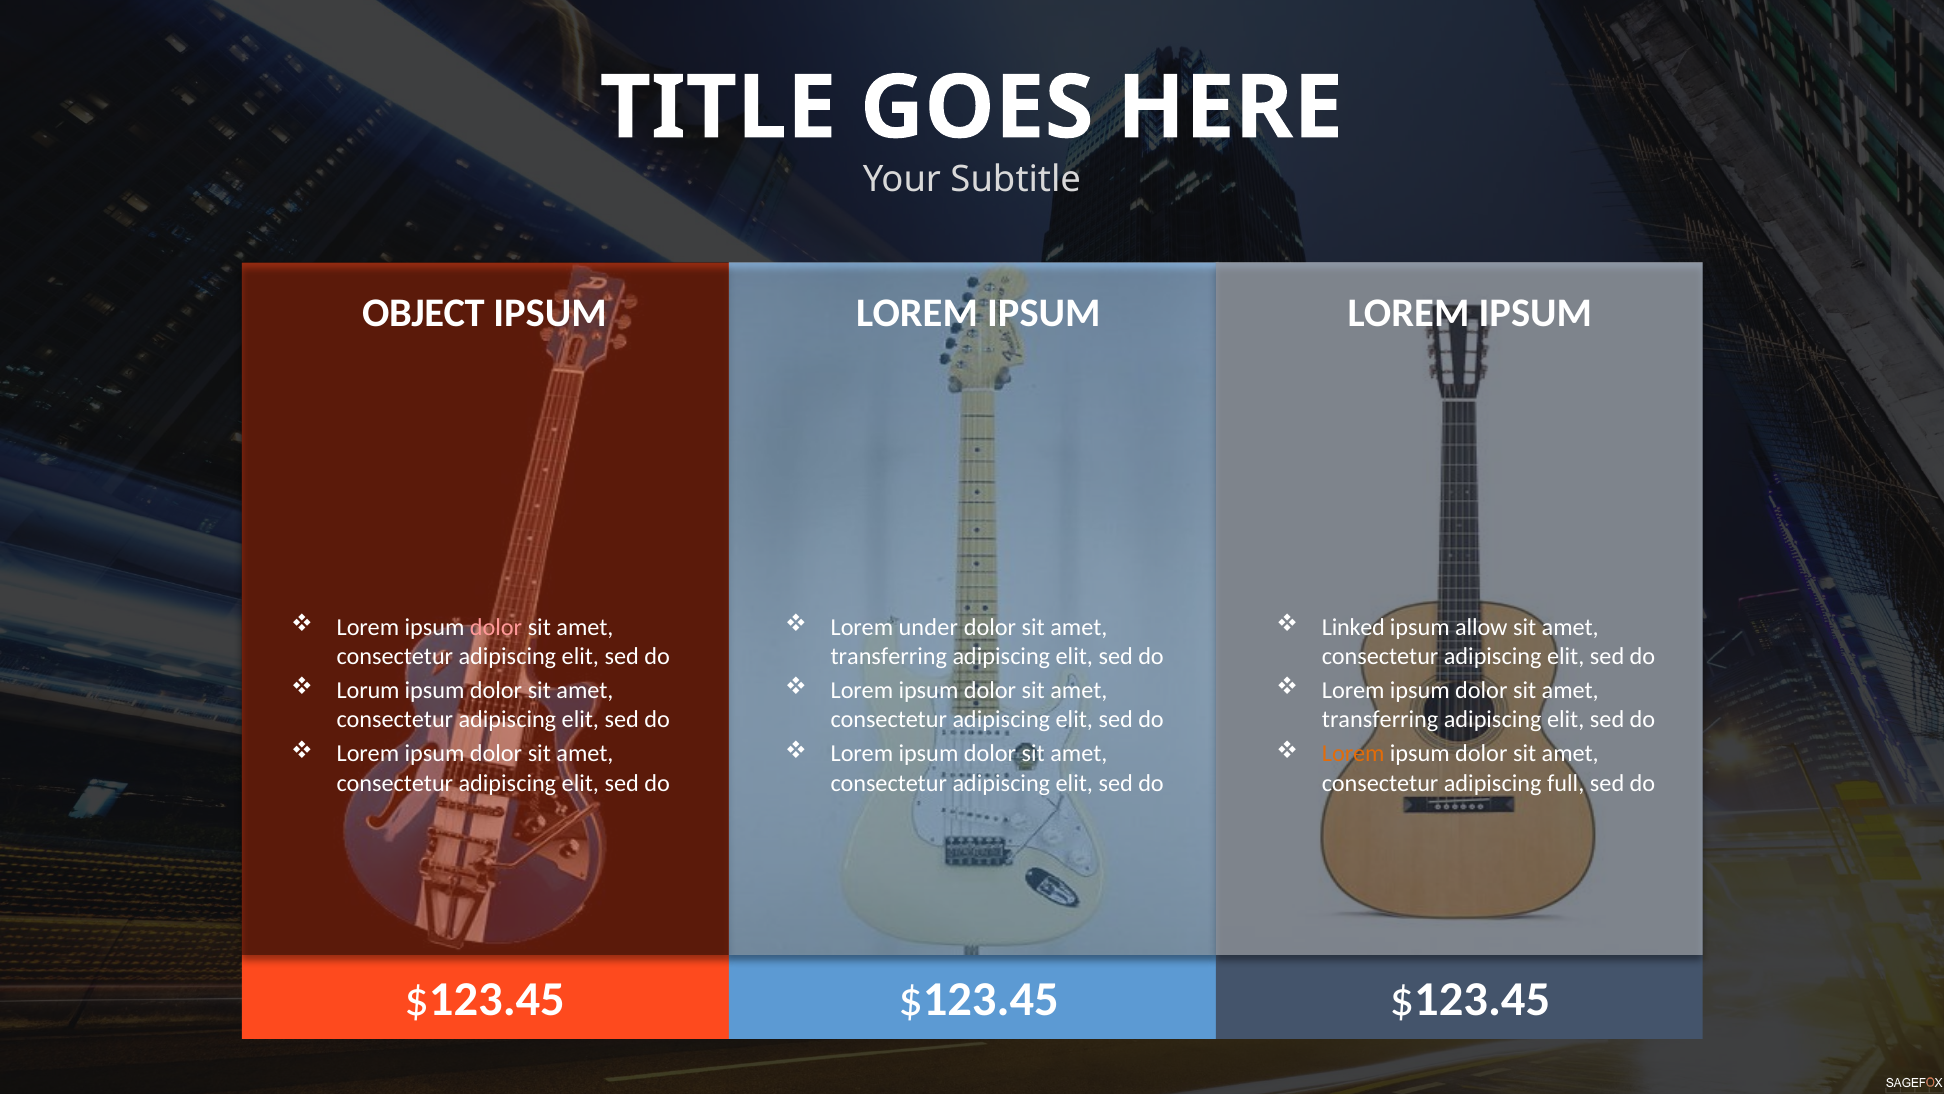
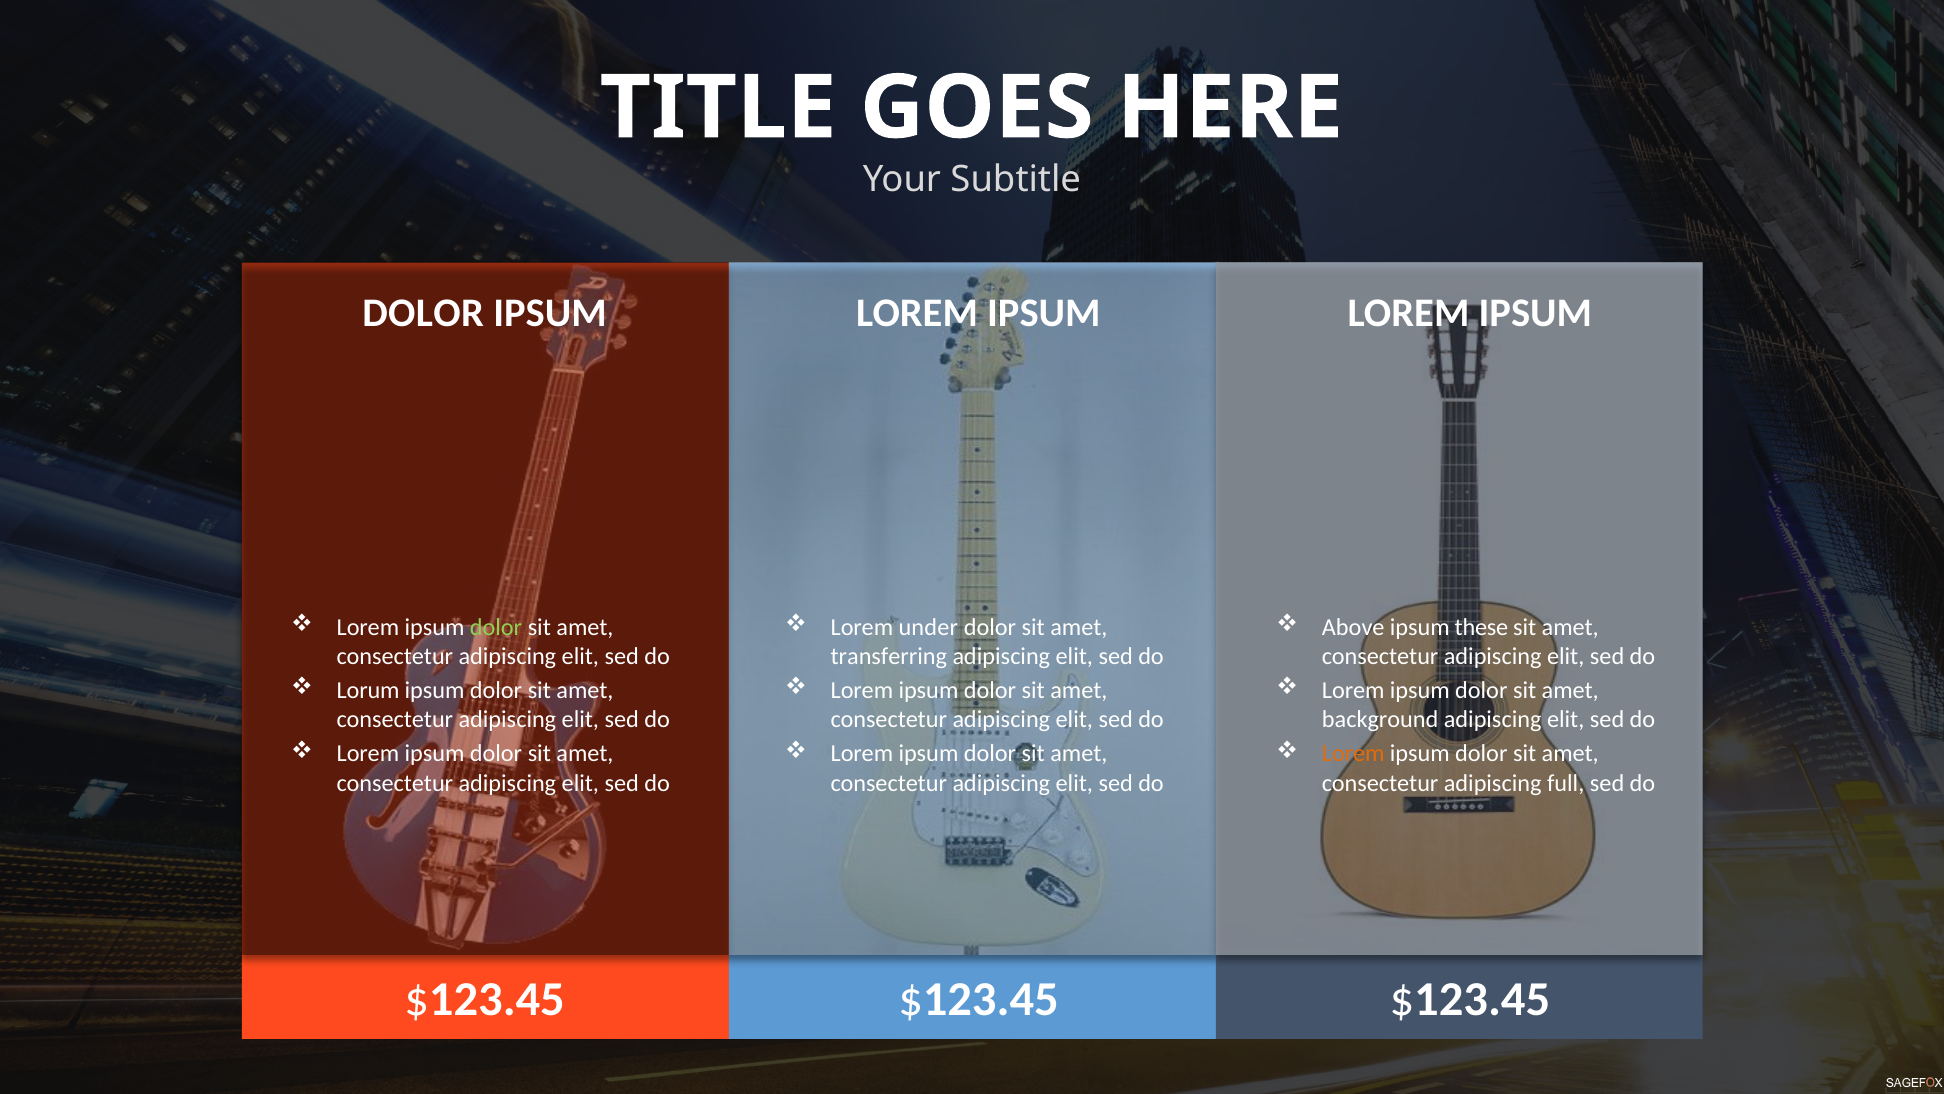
OBJECT: OBJECT -> DOLOR (423, 313)
dolor colour: pink -> light green (496, 627)
Linked: Linked -> Above (1353, 627)
allow: allow -> these (1481, 627)
transferring: transferring -> background (1380, 720)
